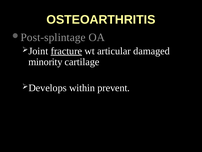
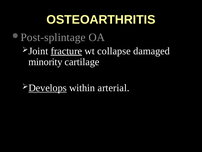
articular: articular -> collapse (114, 51)
Develops underline: none -> present (48, 88)
prevent: prevent -> arterial (114, 88)
